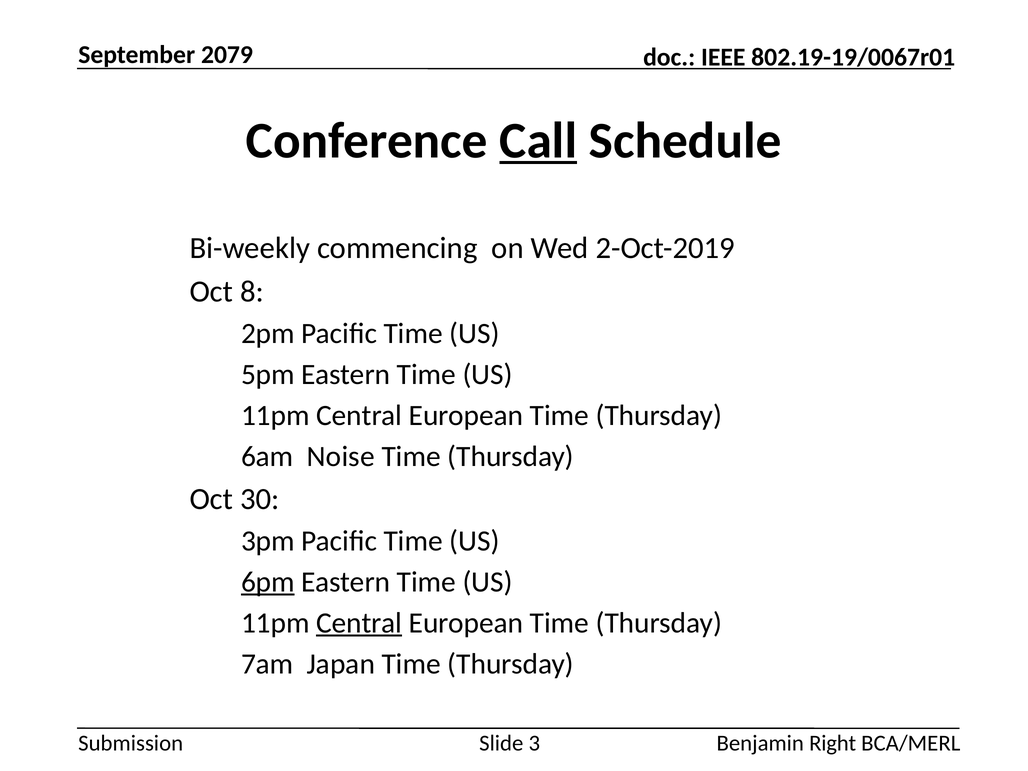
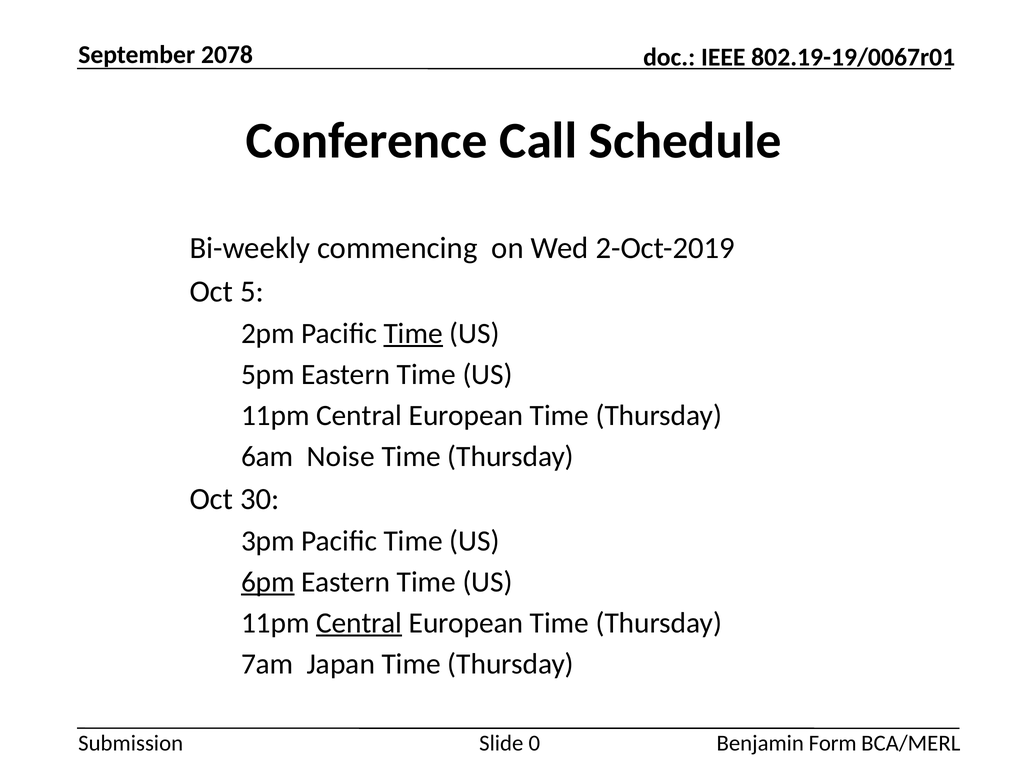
2079: 2079 -> 2078 (227, 55)
Call underline: present -> none (538, 141)
8: 8 -> 5 (252, 292)
Time underline: none -> present (413, 333)
3: 3 -> 0 (534, 743)
Right: Right -> Form (833, 743)
